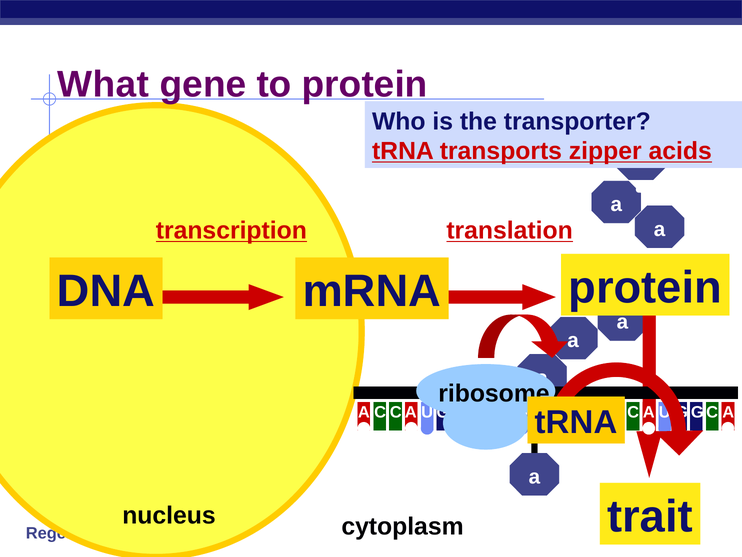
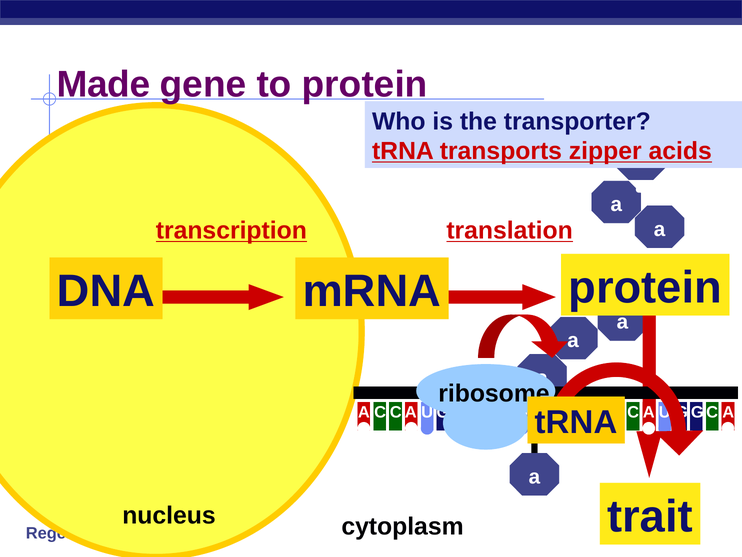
What: What -> Made (103, 84)
